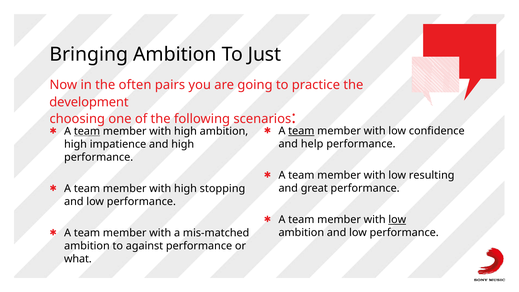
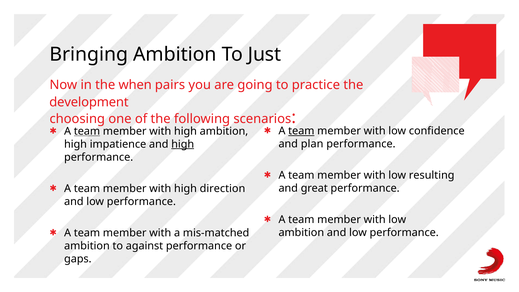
often: often -> when (135, 85)
help: help -> plan (312, 144)
high underline: none -> present (183, 144)
stopping: stopping -> direction (222, 188)
low underline: present -> none (397, 220)
what: what -> gaps (78, 259)
